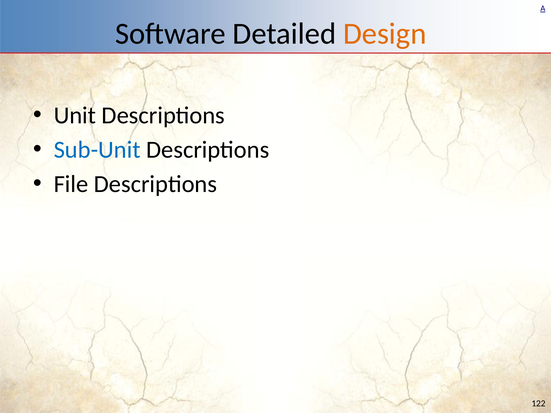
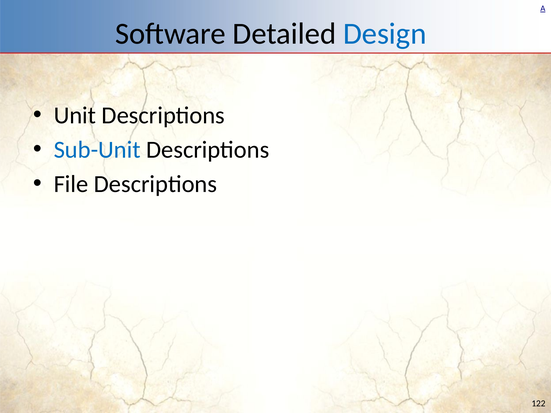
Design colour: orange -> blue (385, 34)
